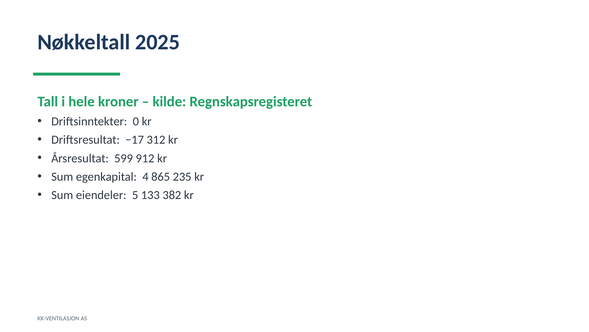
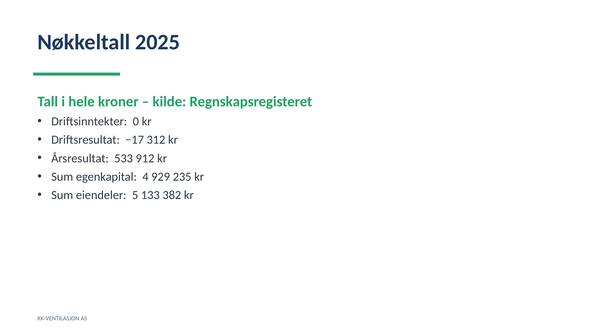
599: 599 -> 533 (124, 158)
865: 865 -> 929 (161, 176)
